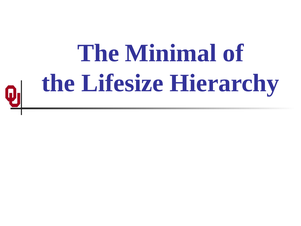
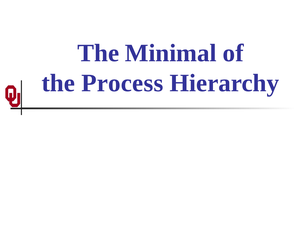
Lifesize: Lifesize -> Process (122, 83)
